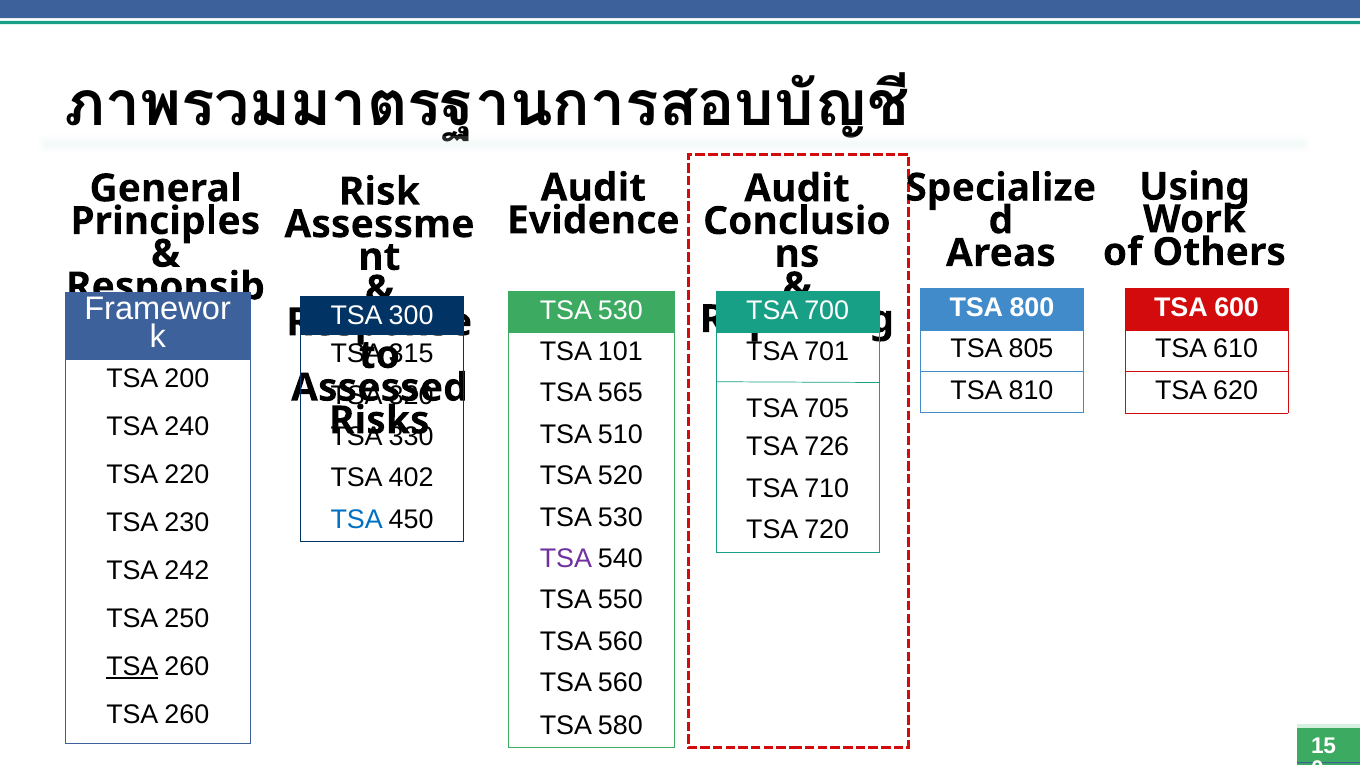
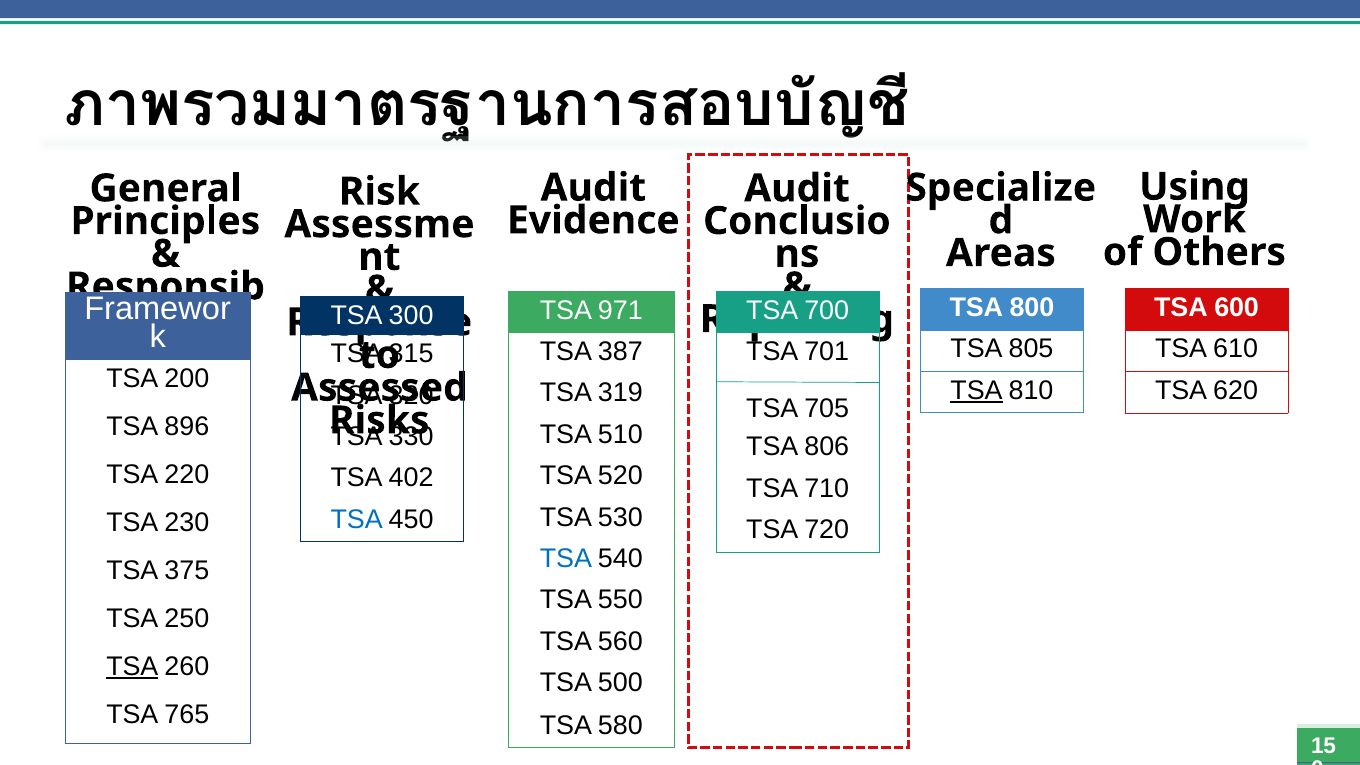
530: 530 -> 971 (620, 310)
101: 101 -> 387 (620, 352)
TSA underline: none -> present (977, 390)
565: 565 -> 319 (620, 393)
240: 240 -> 896 (187, 427)
726: 726 -> 806 (827, 447)
TSA colour: purple -> blue (566, 559)
242: 242 -> 375 (187, 570)
560: 560 -> 500 (620, 683)
260: 260 -> 765 (187, 714)
